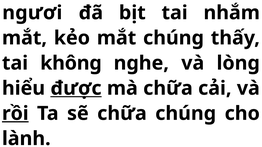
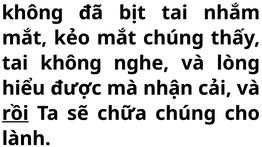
ngươi: ngươi -> không (32, 13)
được underline: present -> none (76, 88)
mà chữa: chữa -> nhận (168, 88)
